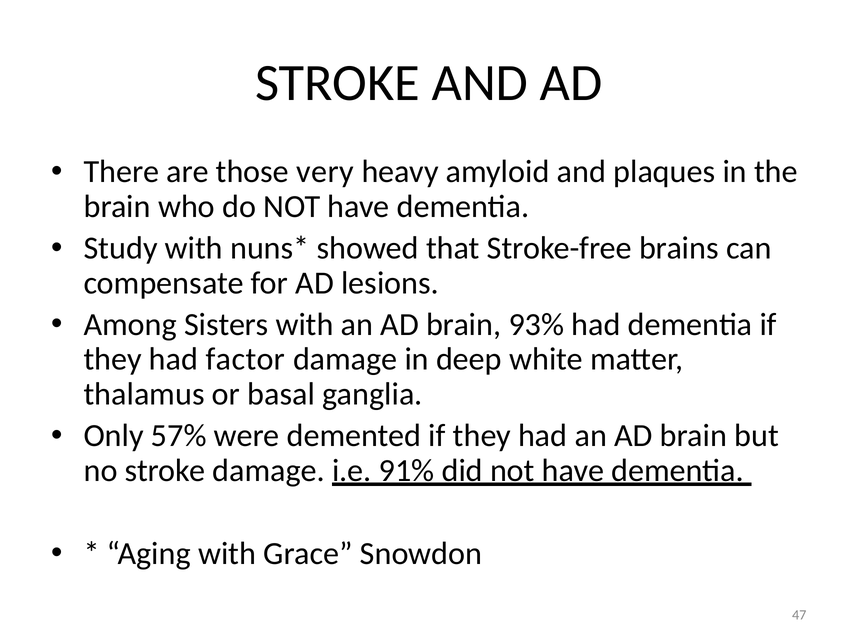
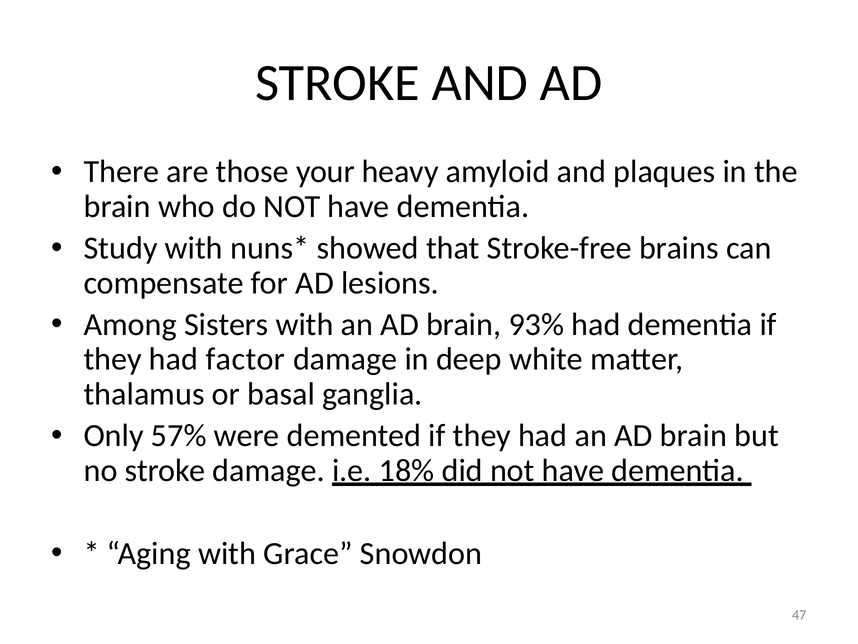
very: very -> your (325, 172)
91%: 91% -> 18% (407, 470)
